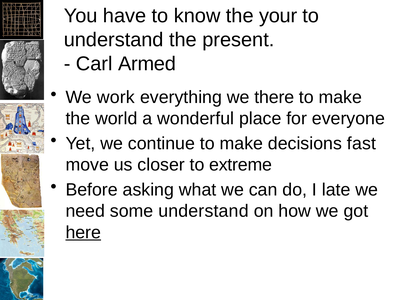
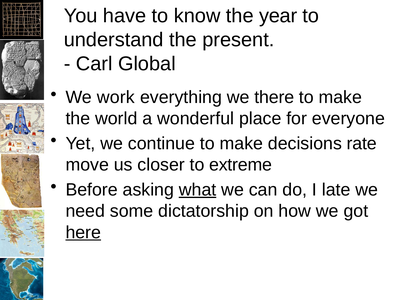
your: your -> year (278, 16)
Armed: Armed -> Global (147, 64)
fast: fast -> rate (362, 143)
what underline: none -> present (198, 189)
some understand: understand -> dictatorship (204, 211)
